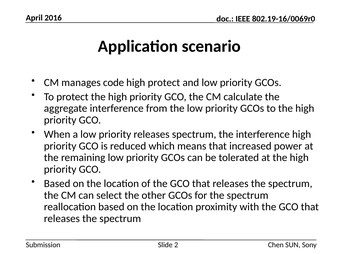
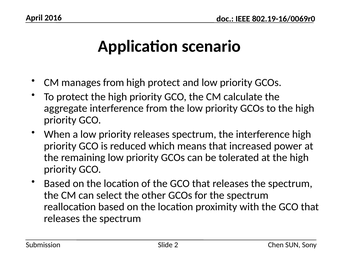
manages code: code -> from (114, 83)
